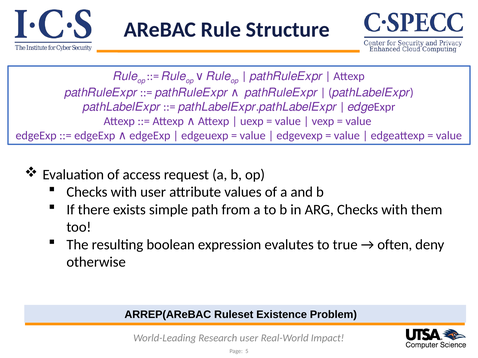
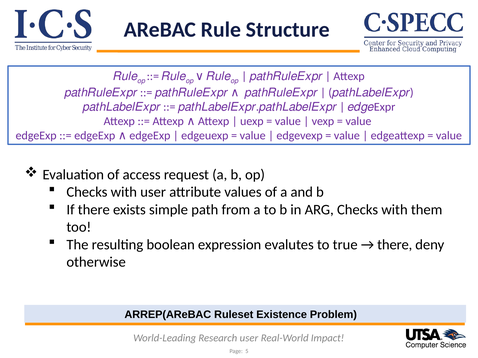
often: often -> there (395, 245)
